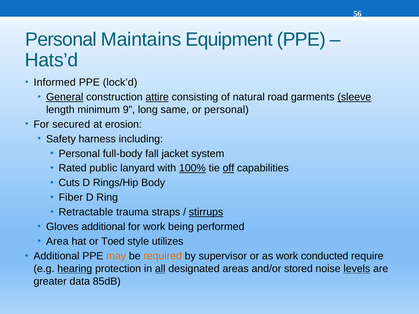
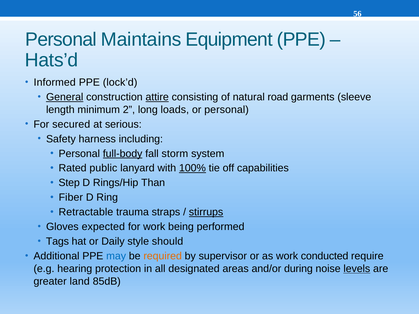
sleeve underline: present -> none (354, 97)
9: 9 -> 2 (129, 110)
same: same -> loads (175, 110)
erosion: erosion -> serious (123, 124)
full-body underline: none -> present (123, 154)
jacket: jacket -> storm (175, 154)
off underline: present -> none (228, 168)
Cuts: Cuts -> Step (69, 183)
Body: Body -> Than (153, 183)
Gloves additional: additional -> expected (103, 227)
Area: Area -> Tags (57, 242)
Toed: Toed -> Daily (113, 242)
utilizes: utilizes -> should (168, 242)
may colour: orange -> blue (116, 256)
hearing underline: present -> none (75, 269)
all underline: present -> none (160, 269)
stored: stored -> during (298, 269)
data: data -> land (80, 281)
